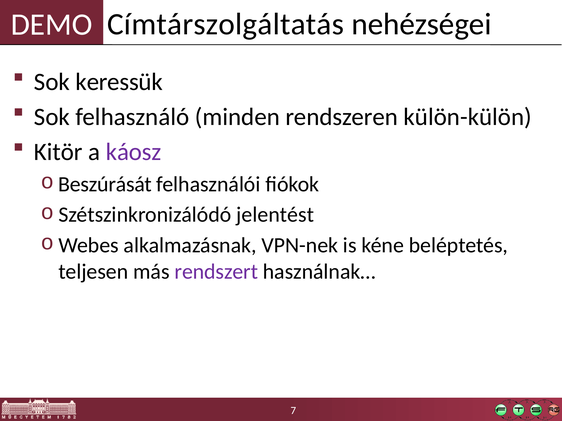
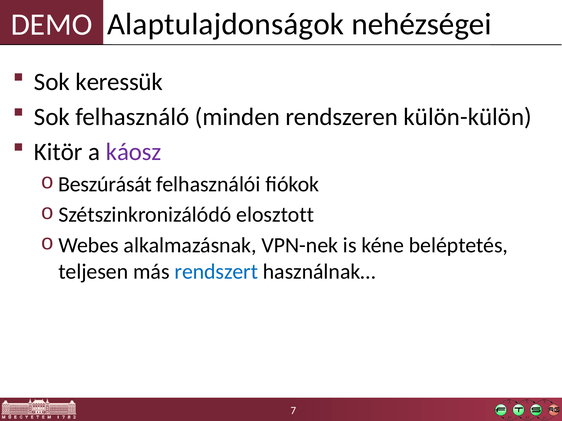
Címtárszolgáltatás: Címtárszolgáltatás -> Alaptulajdonságok (226, 24)
jelentést: jelentést -> elosztott (275, 215)
rendszert colour: purple -> blue (216, 272)
